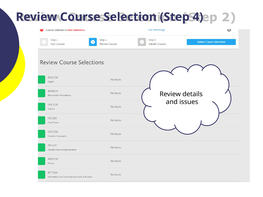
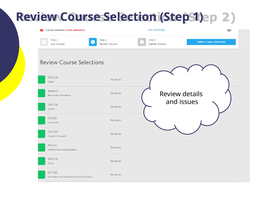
4: 4 -> 1 (198, 17)
